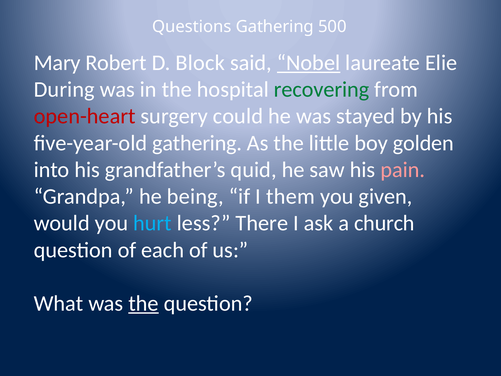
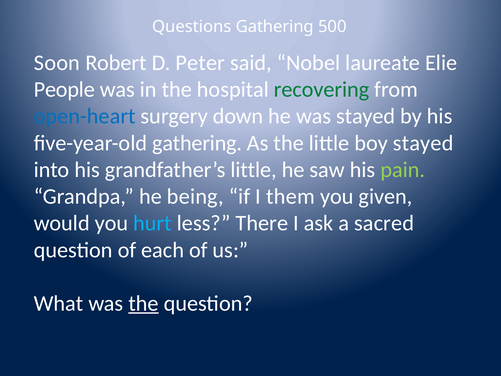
Mary: Mary -> Soon (57, 63)
Block: Block -> Peter (200, 63)
Nobel underline: present -> none (309, 63)
During: During -> People (64, 89)
open-heart colour: red -> blue (85, 116)
could: could -> down (238, 116)
boy golden: golden -> stayed (423, 143)
grandfather’s quid: quid -> little (254, 170)
pain colour: pink -> light green (403, 170)
church: church -> sacred (384, 223)
